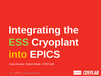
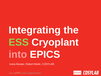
into colour: yellow -> pink (18, 54)
